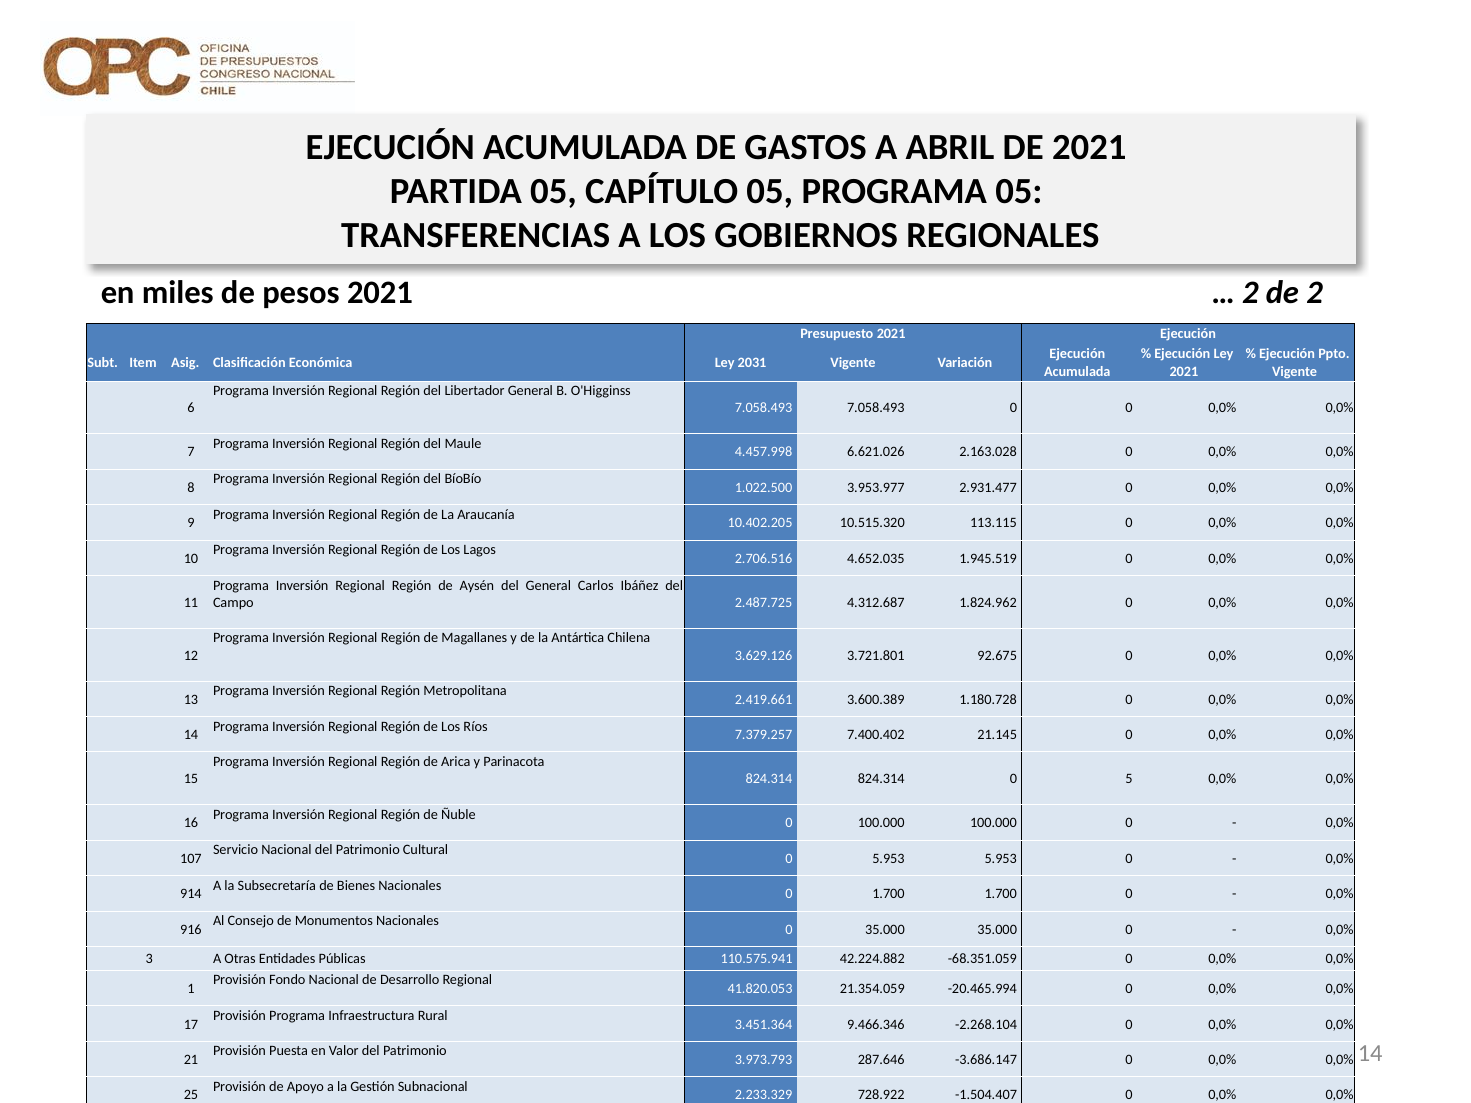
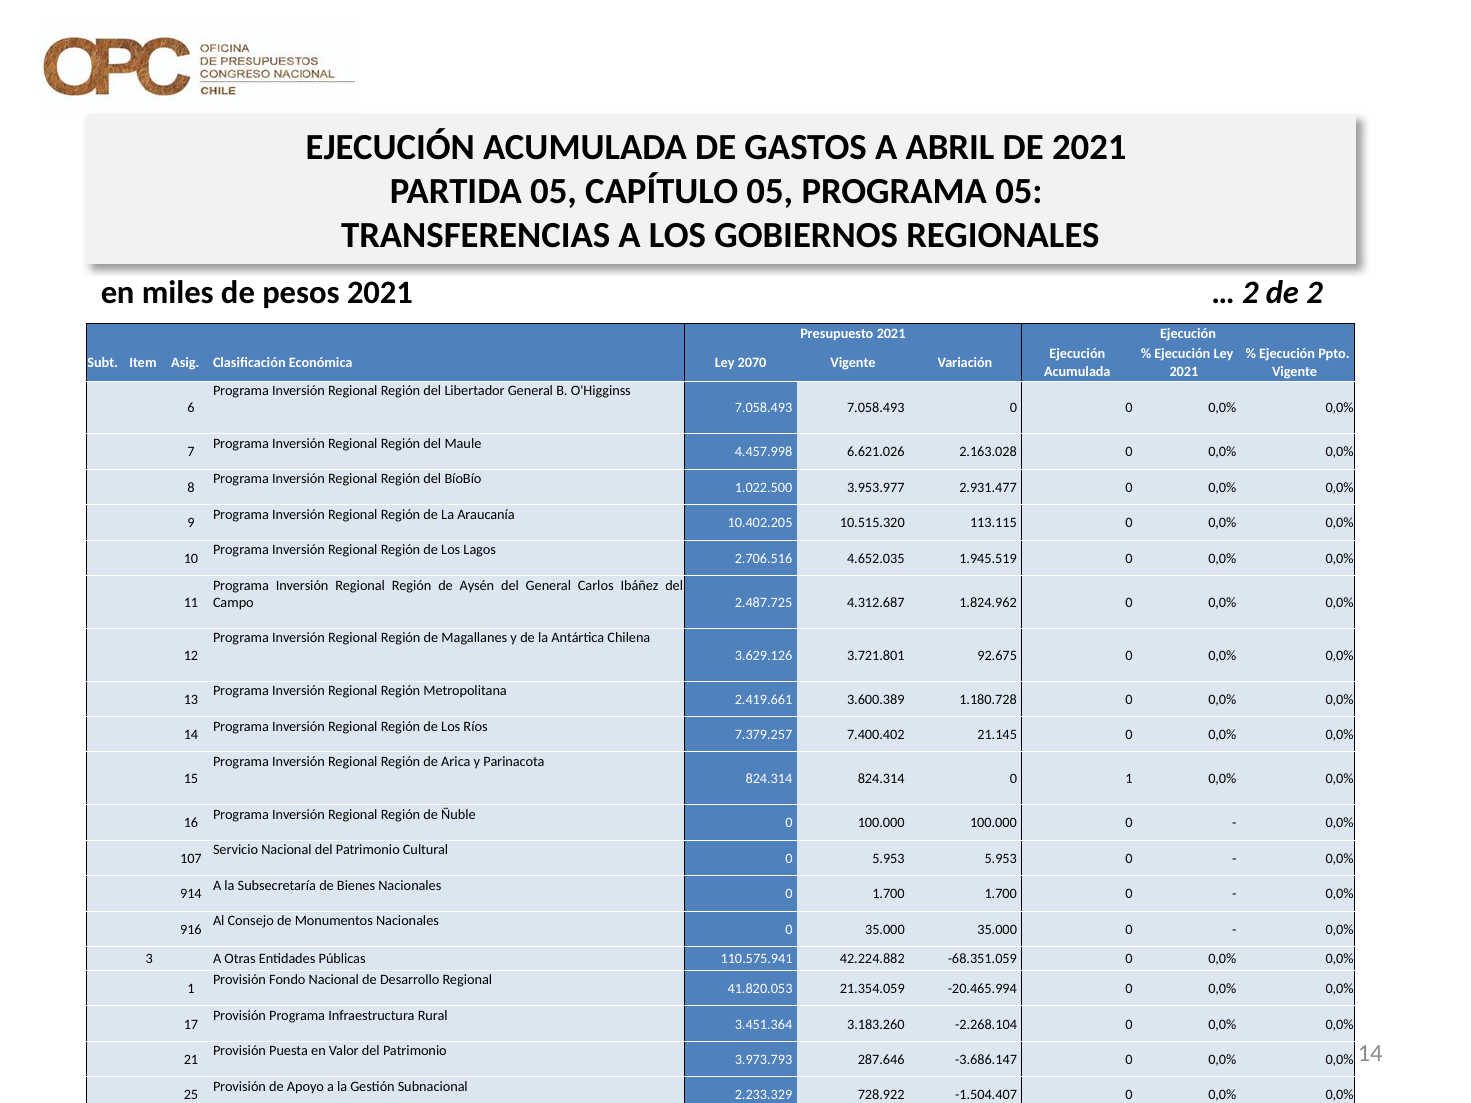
2031: 2031 -> 2070 (752, 363)
0 5: 5 -> 1 (1129, 779)
9.466.346: 9.466.346 -> 3.183.260 (876, 1025)
